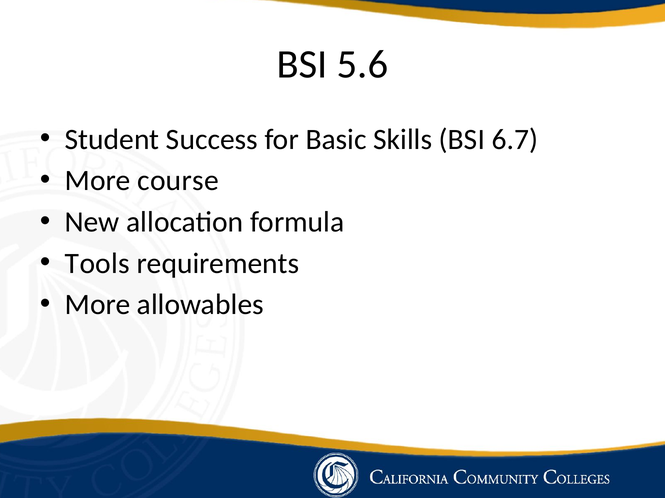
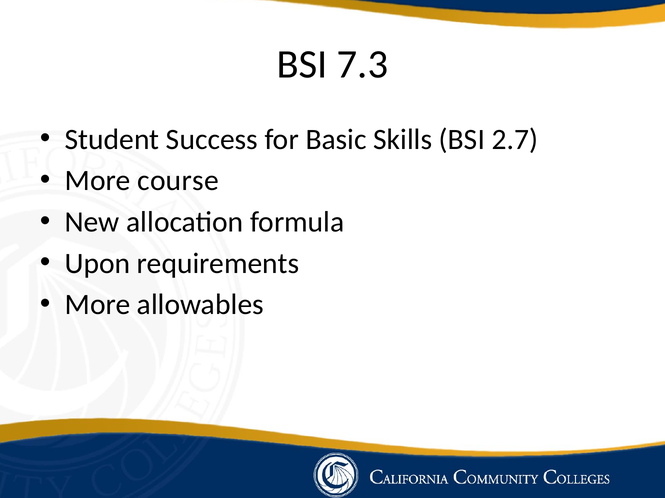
5.6: 5.6 -> 7.3 (362, 64)
6.7: 6.7 -> 2.7 (515, 140)
Tools: Tools -> Upon (98, 264)
